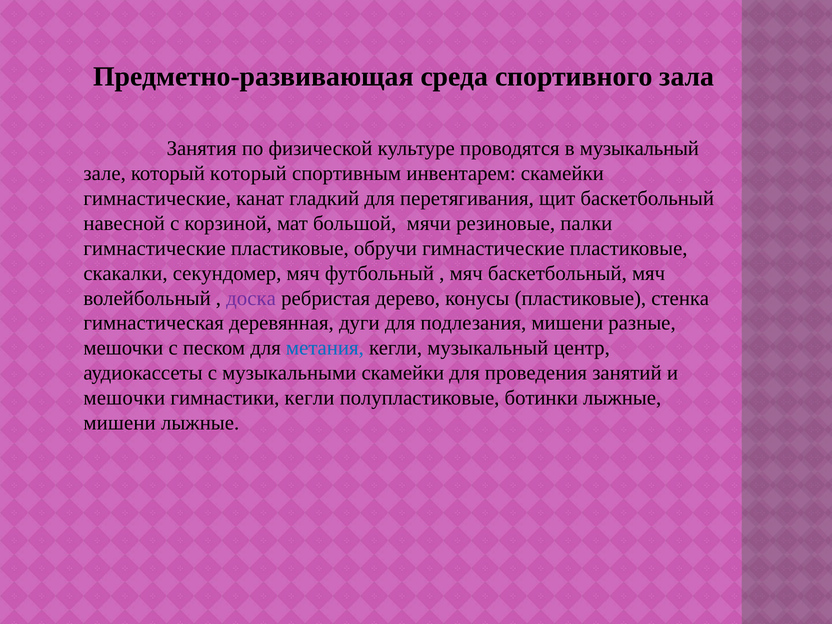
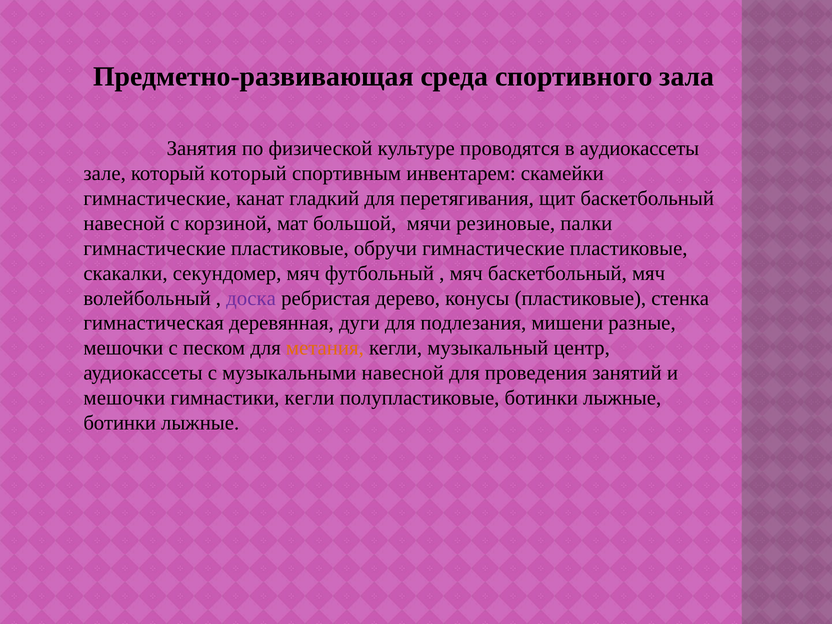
в музыкальный: музыкальный -> аудиокассеты (639, 148)
метания colour: blue -> orange (325, 348)
музыкальными скамейки: скамейки -> навесной (403, 373)
мишени: мишени -> ботинки (120, 423)
